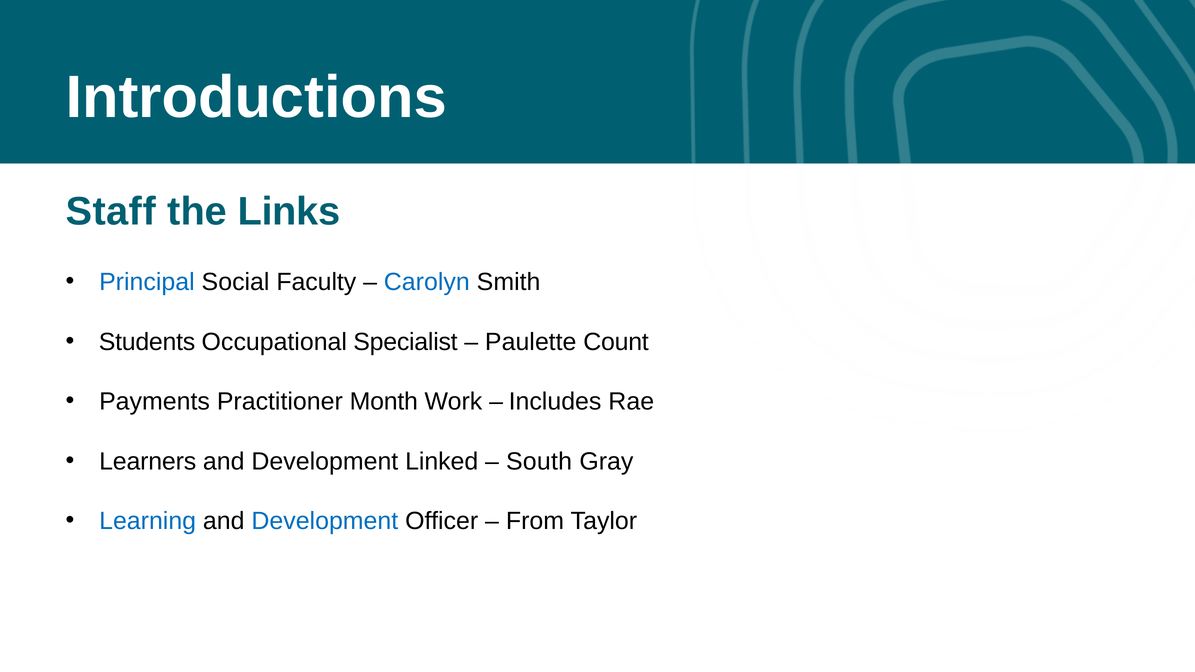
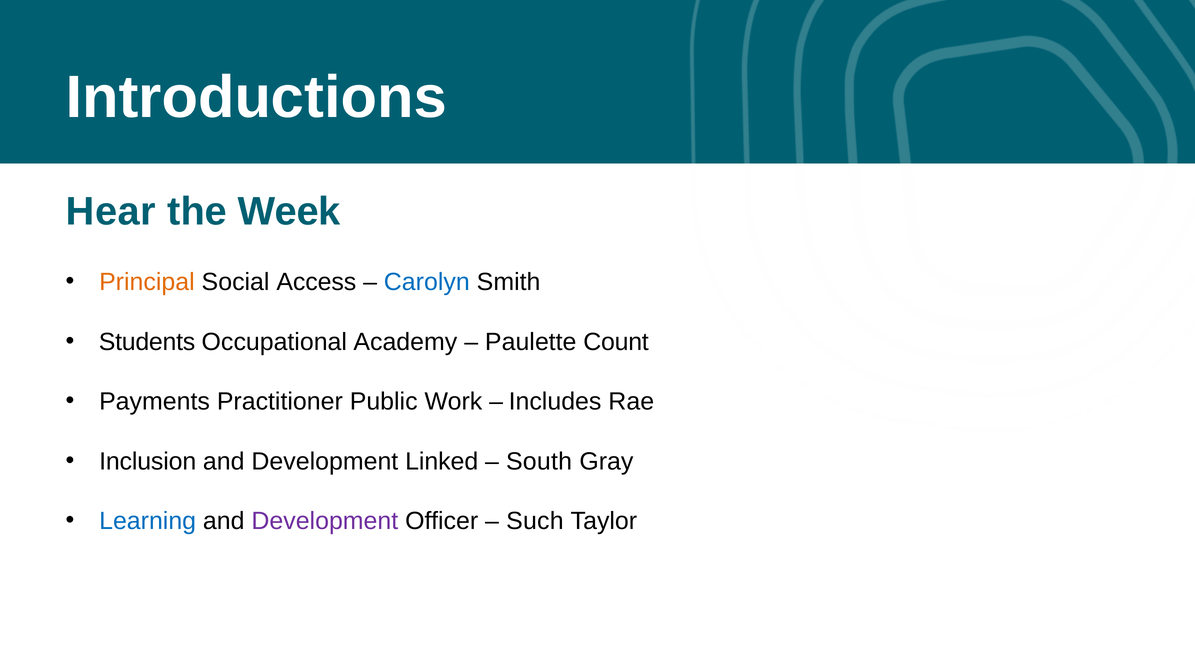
Staff: Staff -> Hear (111, 212)
Links: Links -> Week (289, 212)
Principal colour: blue -> orange (147, 282)
Faculty: Faculty -> Access (316, 282)
Specialist: Specialist -> Academy (405, 342)
Month: Month -> Public (384, 402)
Learners: Learners -> Inclusion (148, 462)
Development colour: blue -> purple (325, 521)
From: From -> Such (535, 521)
